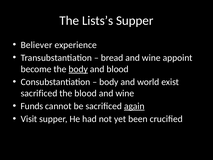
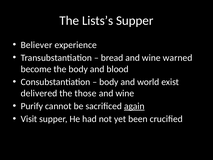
appoint: appoint -> warned (178, 58)
body underline: present -> none (78, 69)
sacrificed: sacrificed -> delivered (39, 93)
the blood: blood -> those (86, 93)
Funds: Funds -> Purify (32, 106)
